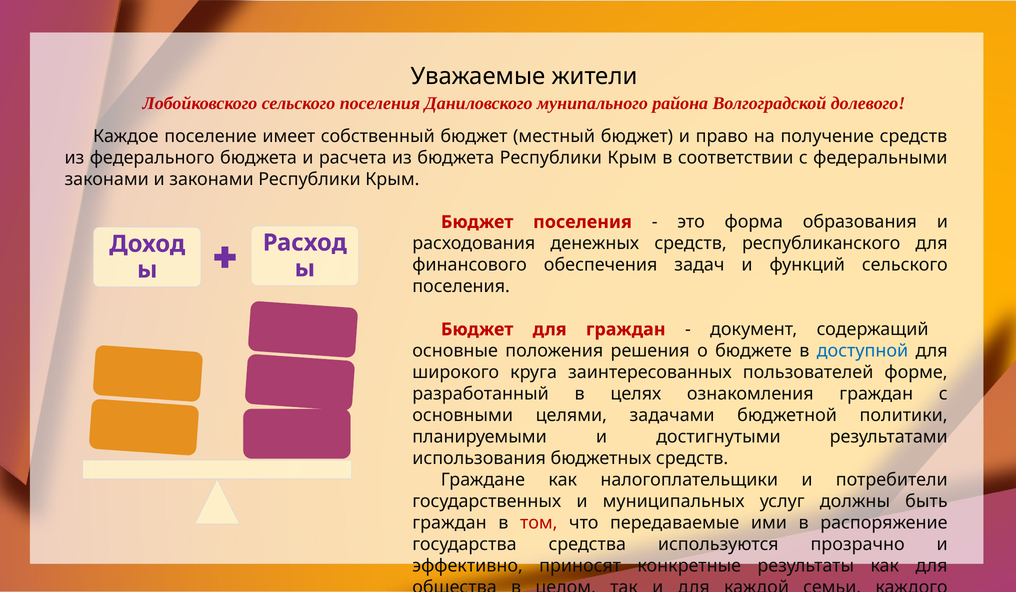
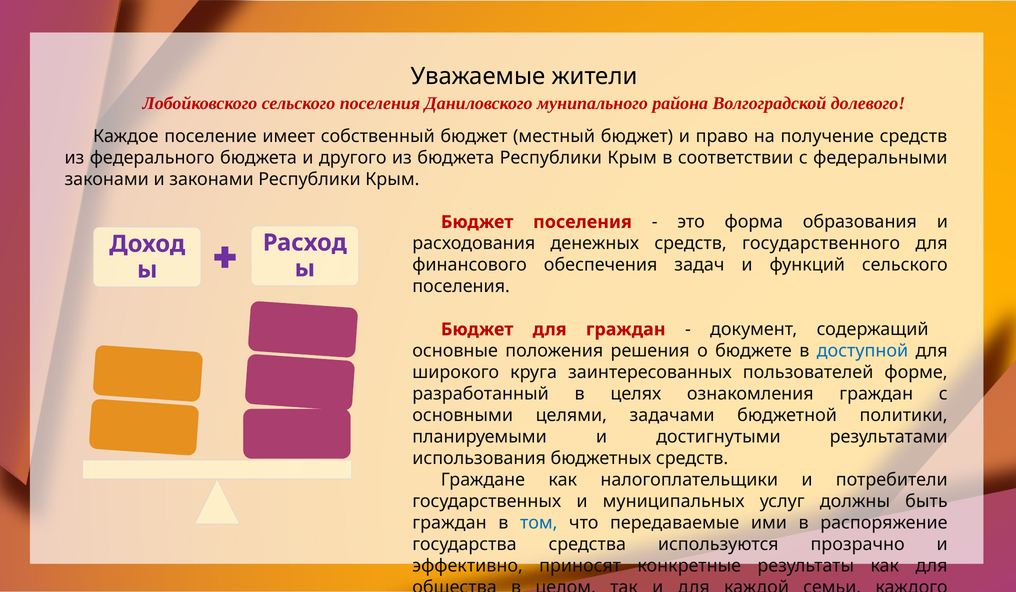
расчета: расчета -> другого (353, 158)
республиканского: республиканского -> государственного (821, 244)
том colour: red -> blue (539, 523)
